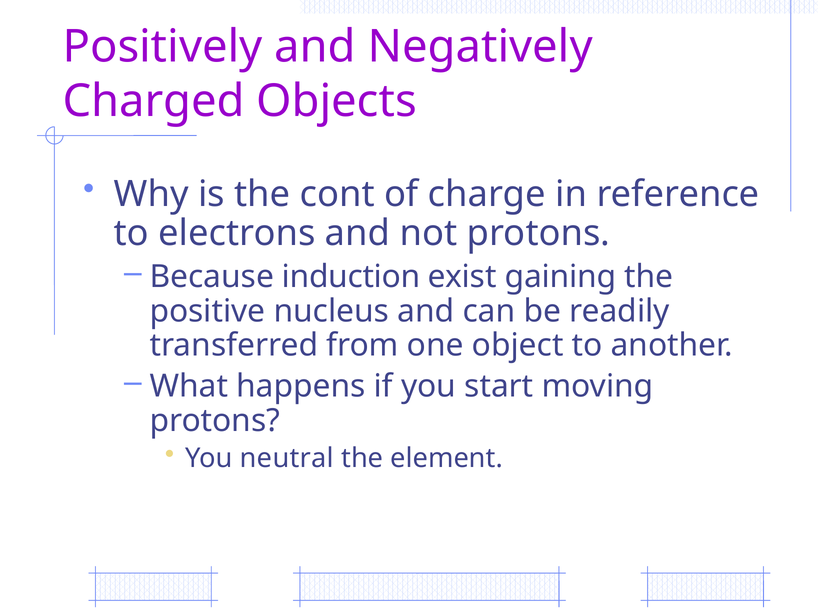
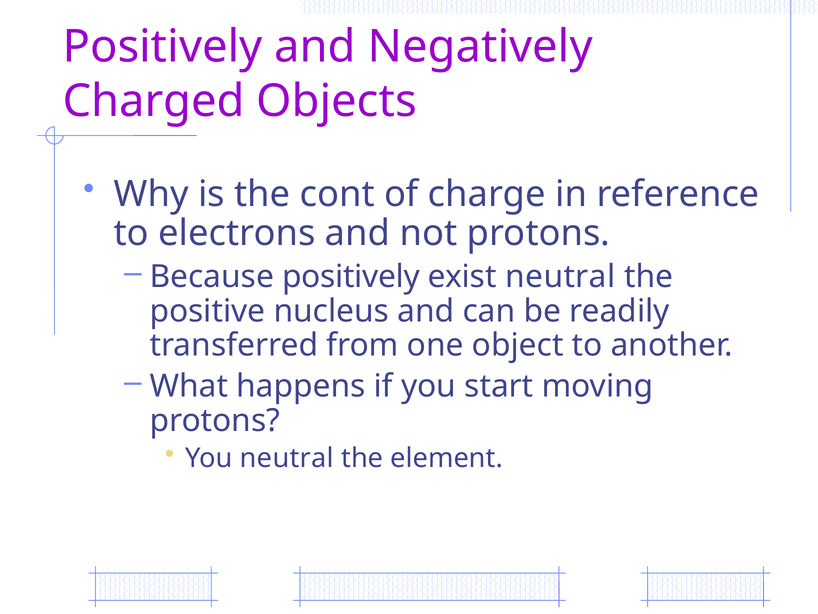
Because induction: induction -> positively (351, 276)
exist gaining: gaining -> neutral (560, 276)
